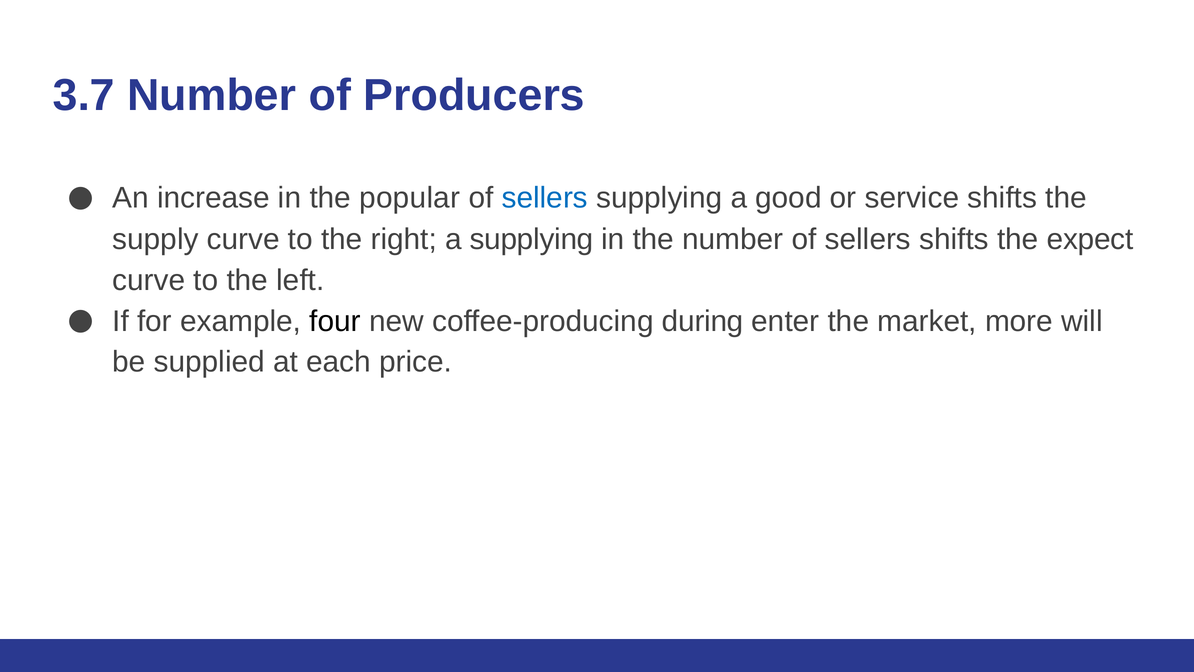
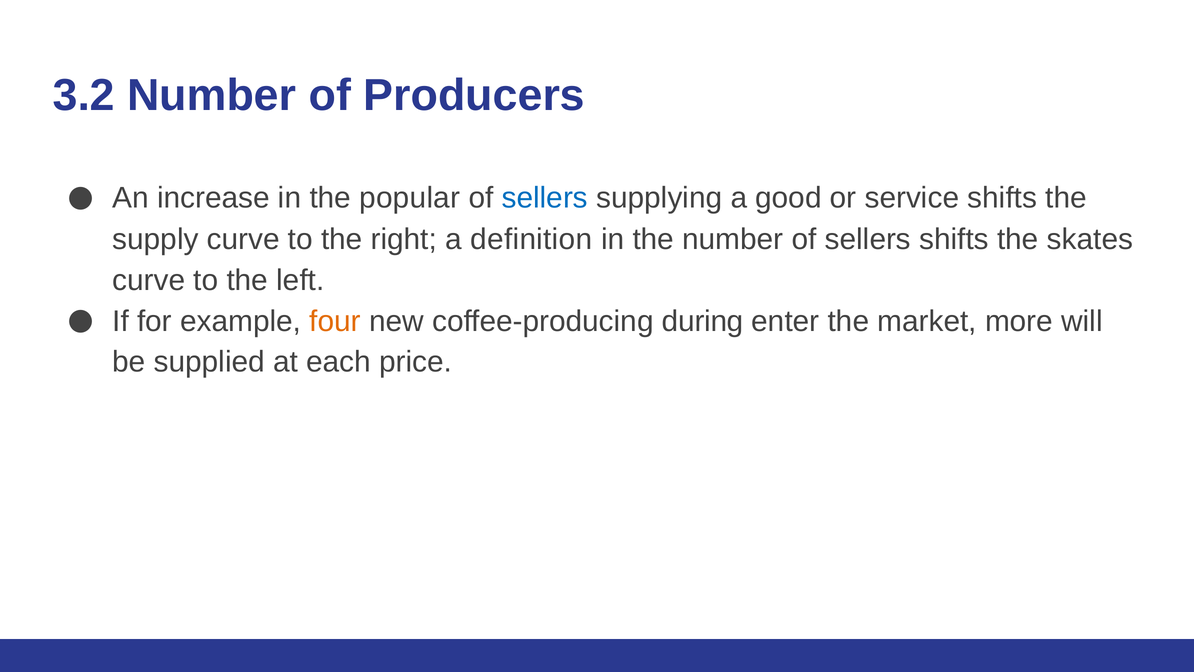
3.7: 3.7 -> 3.2 (84, 95)
a supplying: supplying -> definition (531, 239)
expect: expect -> skates (1090, 239)
four colour: black -> orange (335, 321)
